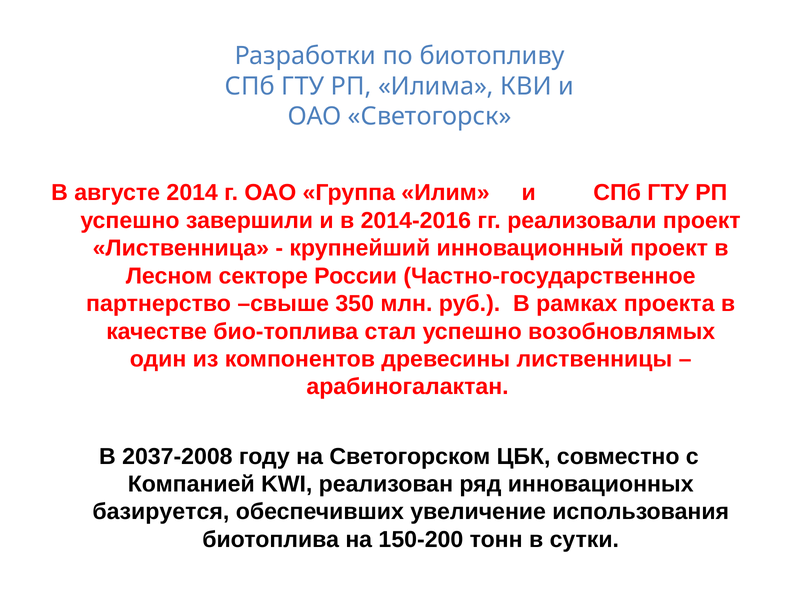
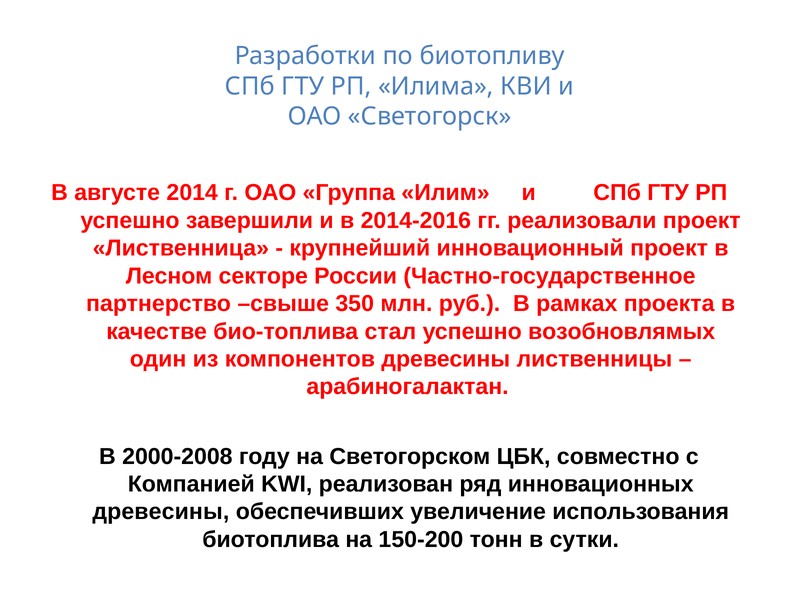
2037-2008: 2037-2008 -> 2000-2008 (177, 456)
базируется: базируется -> древесины (161, 512)
